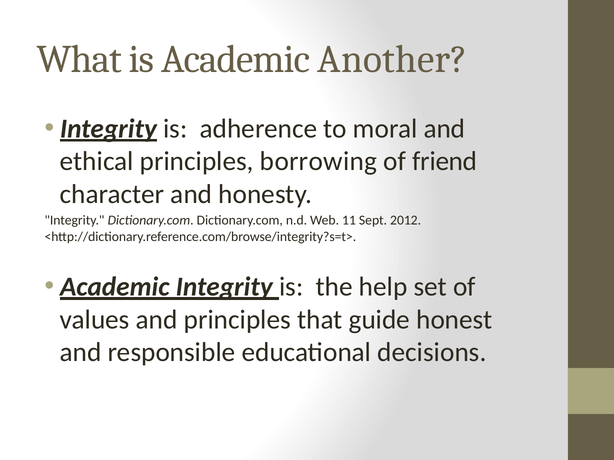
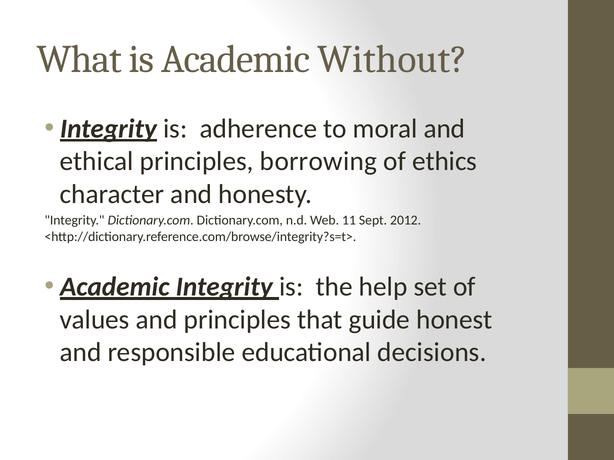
Another: Another -> Without (392, 60)
friend: friend -> ethics (445, 162)
